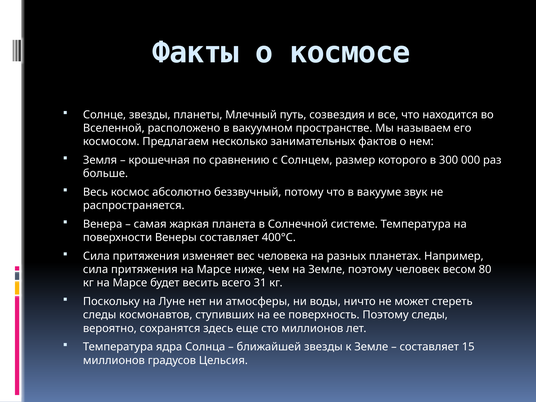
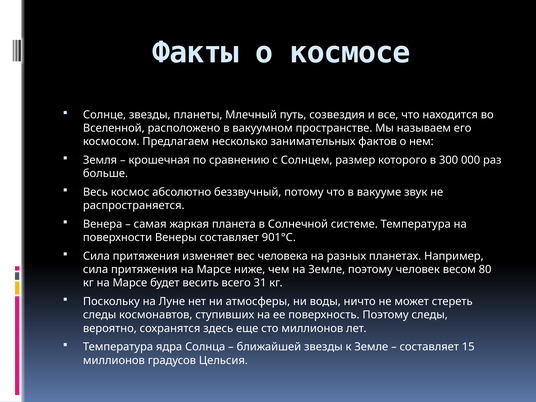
400°С: 400°С -> 901°С (279, 237)
